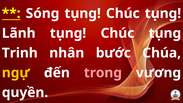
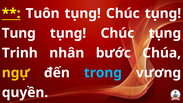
Sóng: Sóng -> Tuôn (43, 13)
Lãnh: Lãnh -> Tung (19, 33)
trong colour: pink -> light blue (103, 73)
